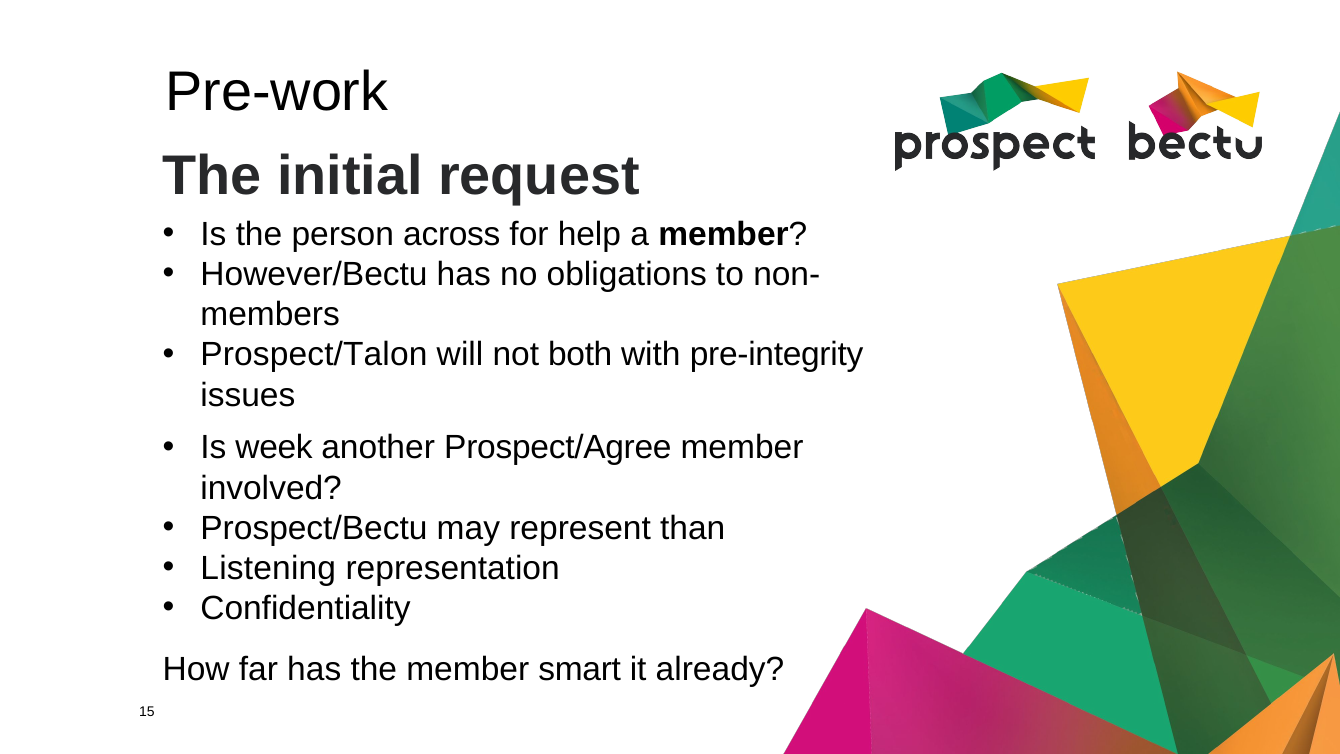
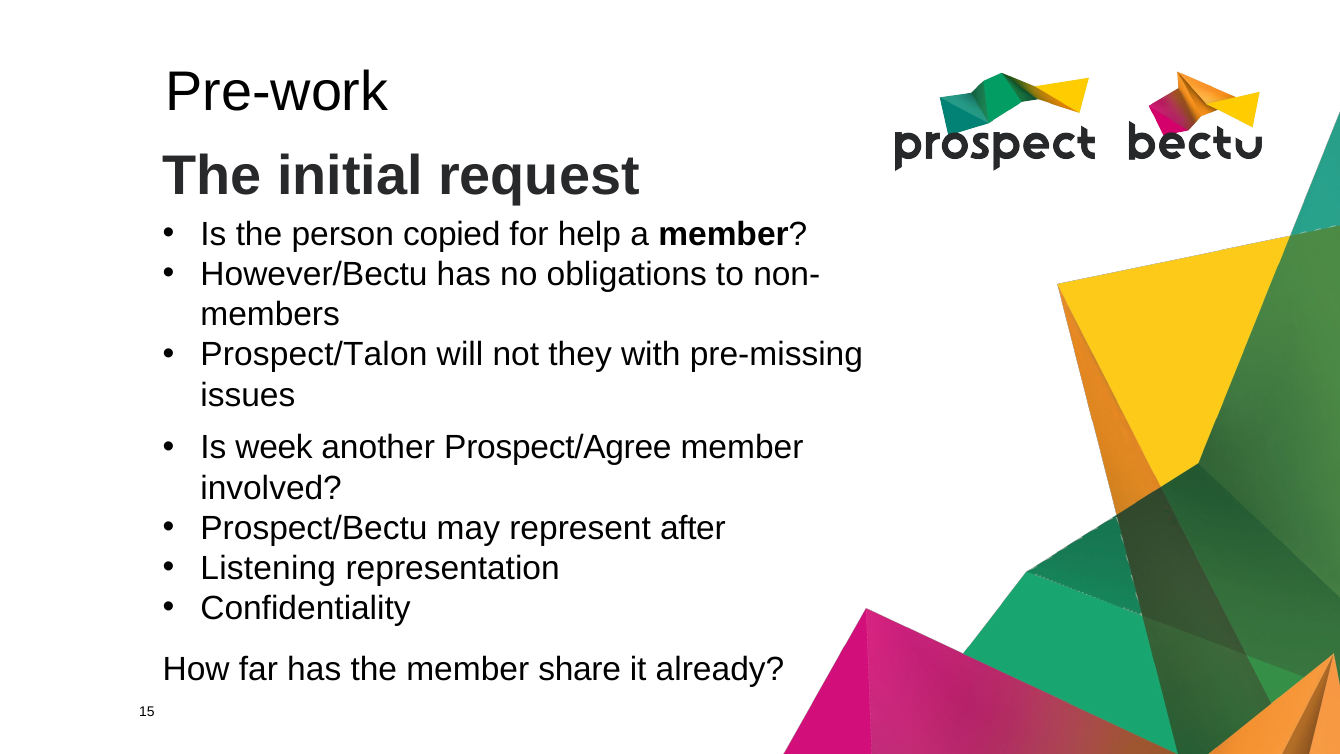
across: across -> copied (452, 234)
both: both -> they (580, 355)
pre-integrity: pre-integrity -> pre-missing (776, 355)
than: than -> after (693, 528)
smart: smart -> share (580, 669)
